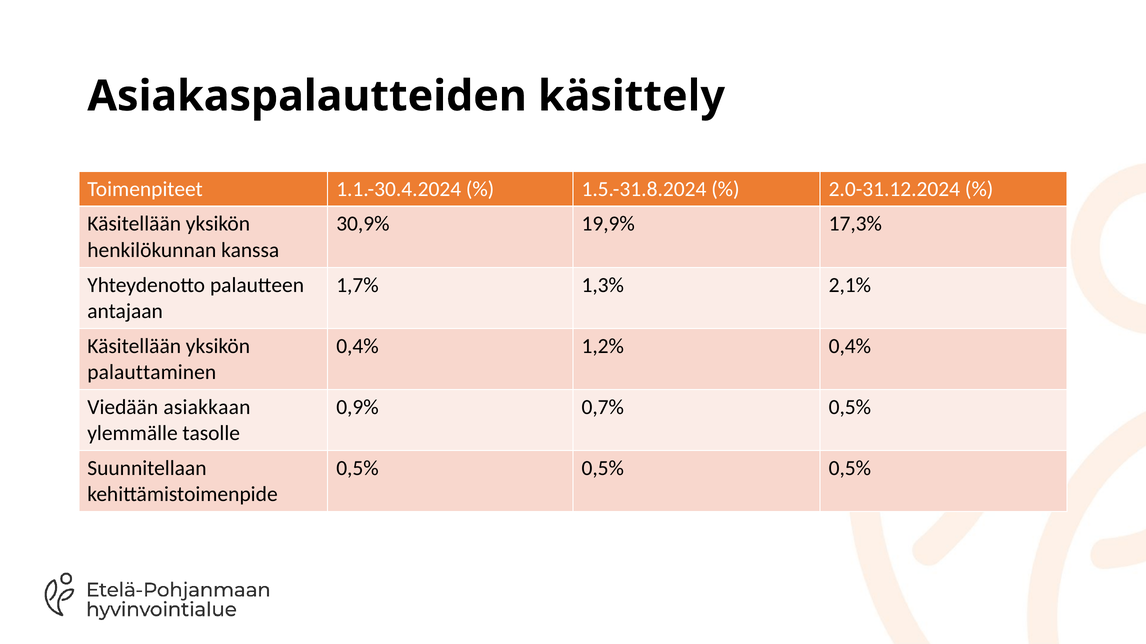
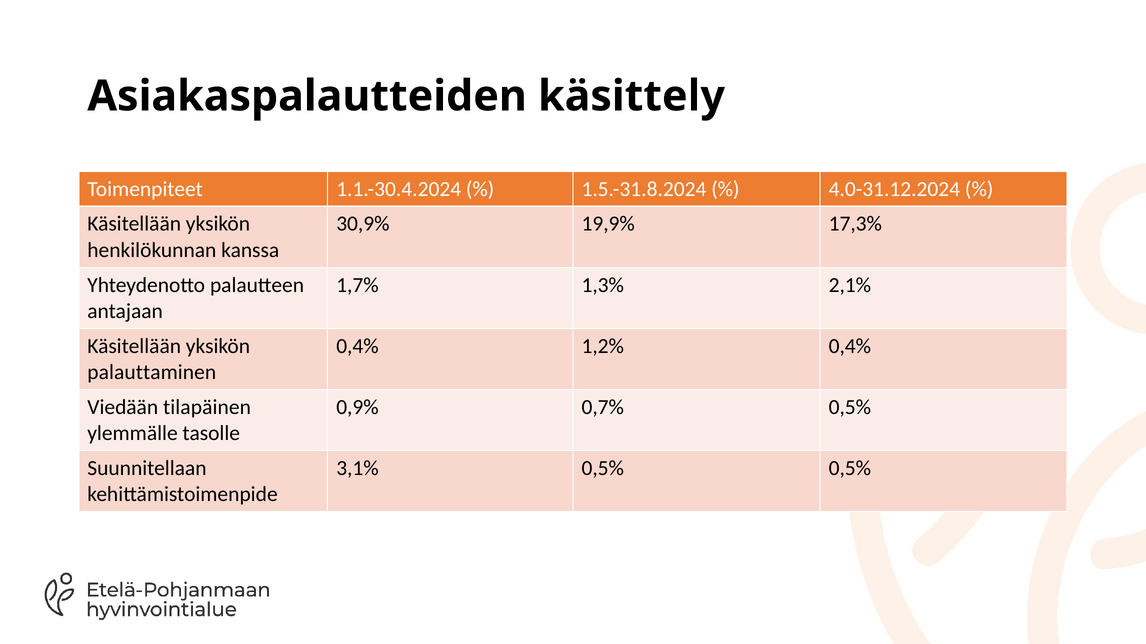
2.0-31.12.2024: 2.0-31.12.2024 -> 4.0-31.12.2024 (894, 189)
asiakkaan: asiakkaan -> tilapäinen (207, 407)
0,5%: 0,5% -> 3,1% (357, 468)
